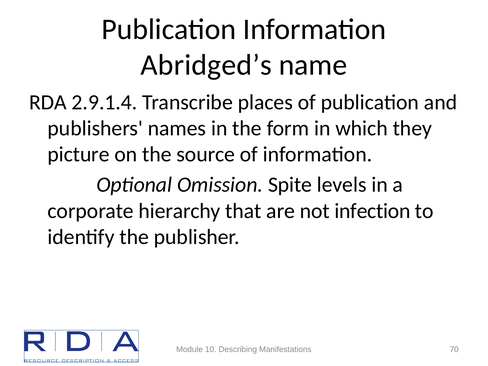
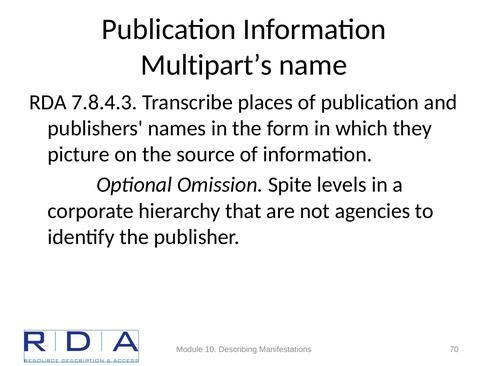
Abridged’s: Abridged’s -> Multipart’s (206, 65)
2.9.1.4: 2.9.1.4 -> 7.8.4.3 (104, 102)
infection: infection -> agencies (372, 211)
